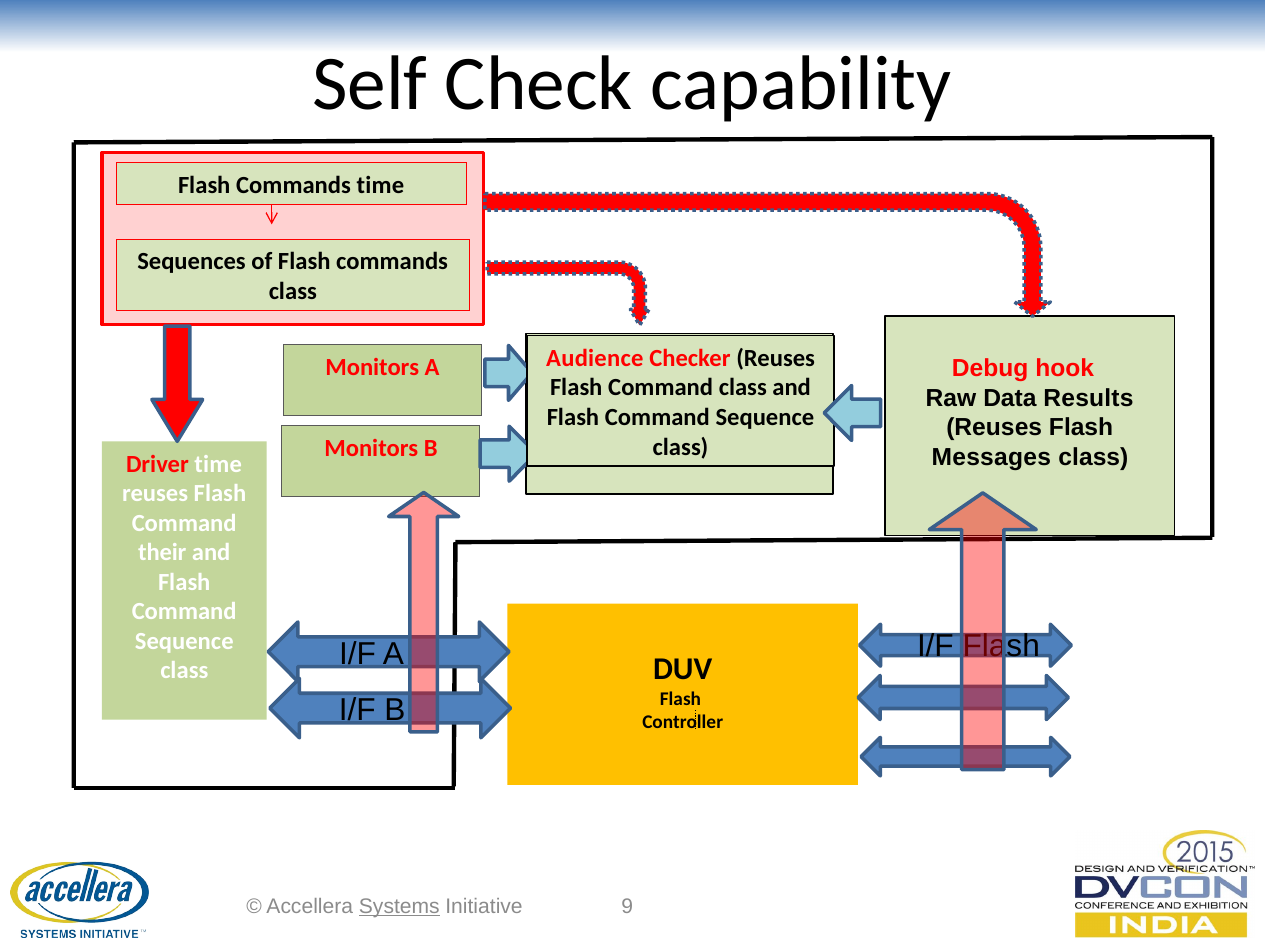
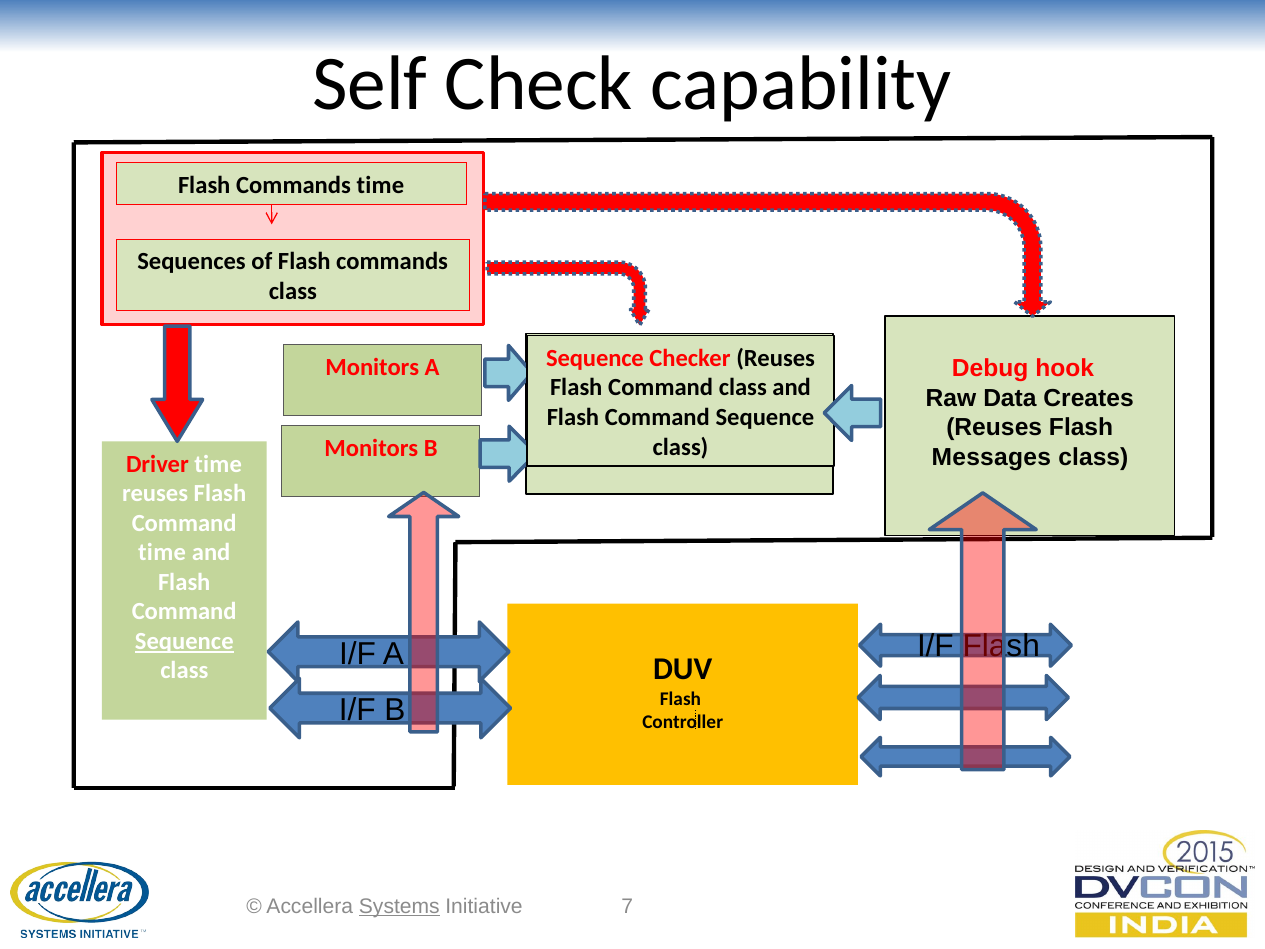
Audience: Audience -> Sequence (595, 358)
Results: Results -> Creates (1089, 398)
their: their -> time (162, 552)
Sequence underline: none -> present (184, 641)
9: 9 -> 7 (627, 906)
